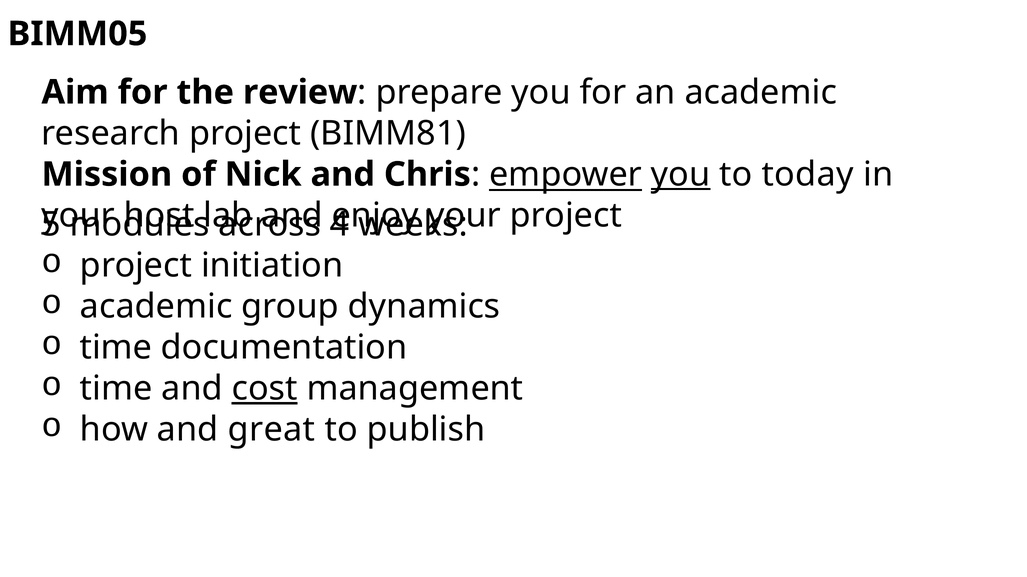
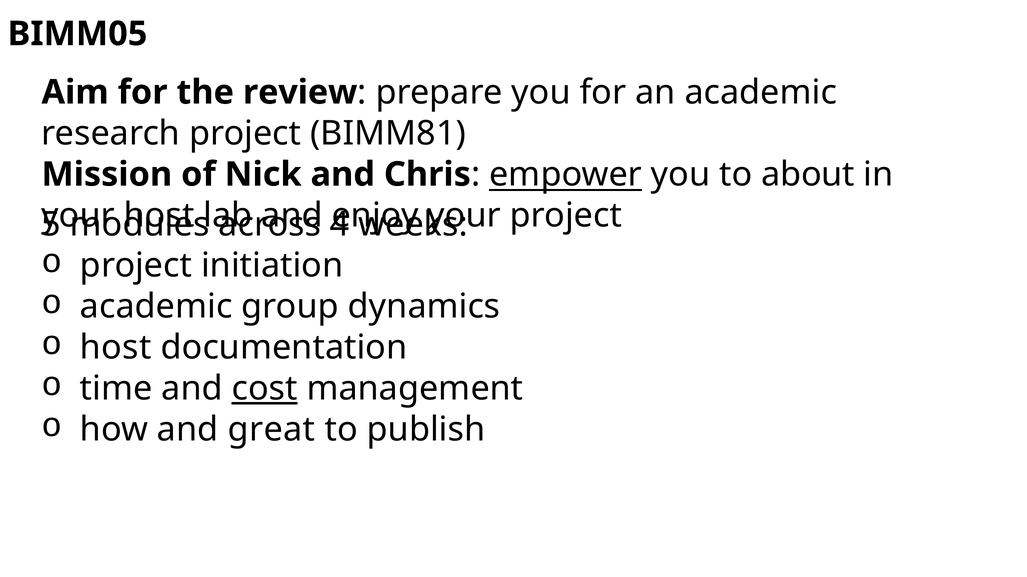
you underline: present -> none (681, 175)
today: today -> about (808, 175)
time: time -> host (116, 348)
